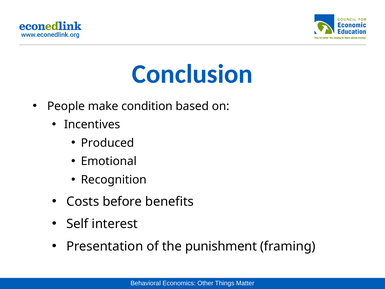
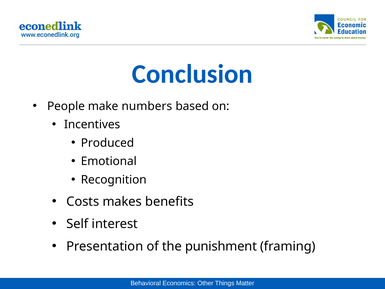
condition: condition -> numbers (147, 106)
before: before -> makes (122, 201)
